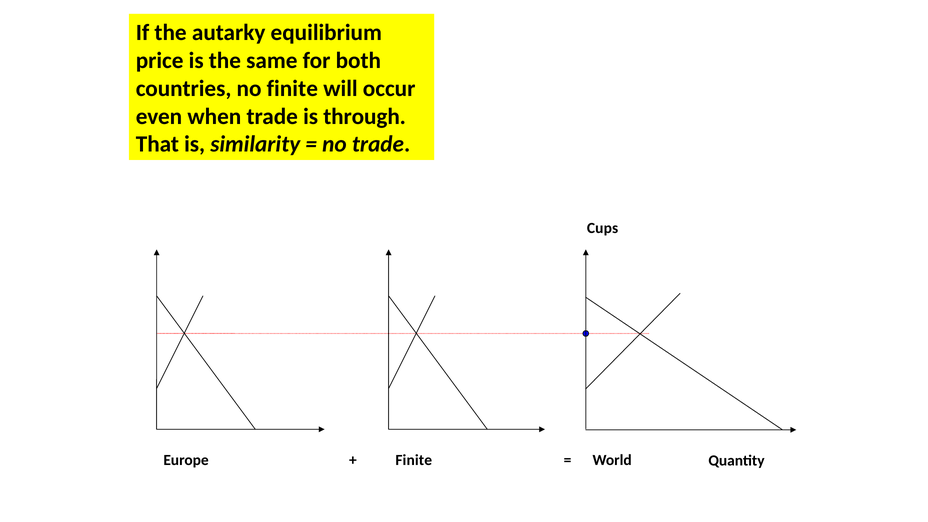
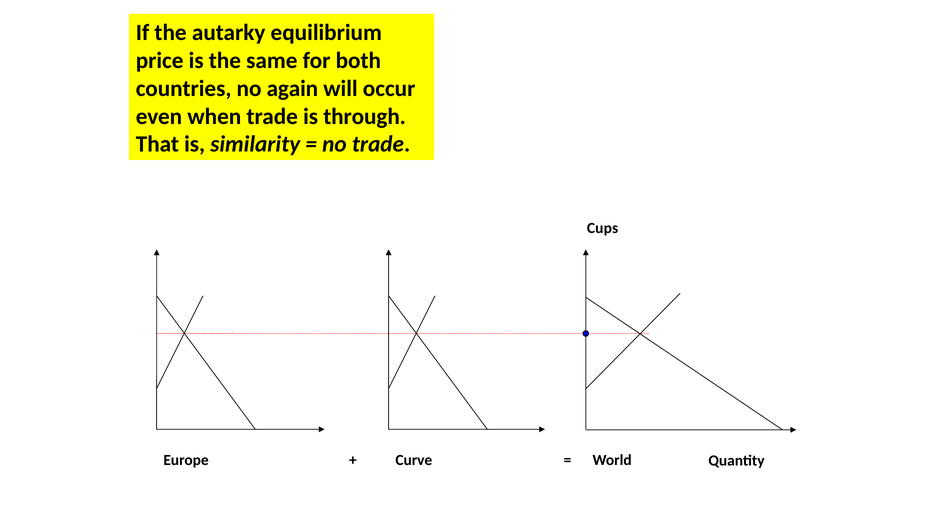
no finite: finite -> again (292, 89)
Europe Finite: Finite -> Curve (414, 460)
